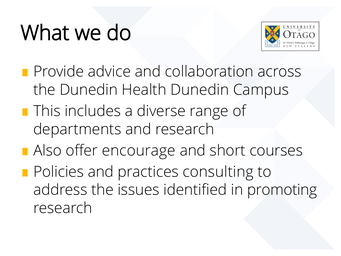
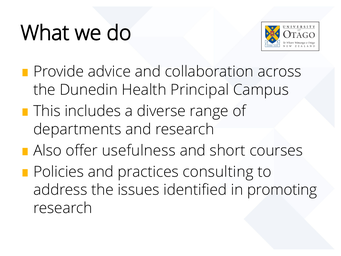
Health Dunedin: Dunedin -> Principal (200, 90)
encourage: encourage -> usefulness (139, 150)
